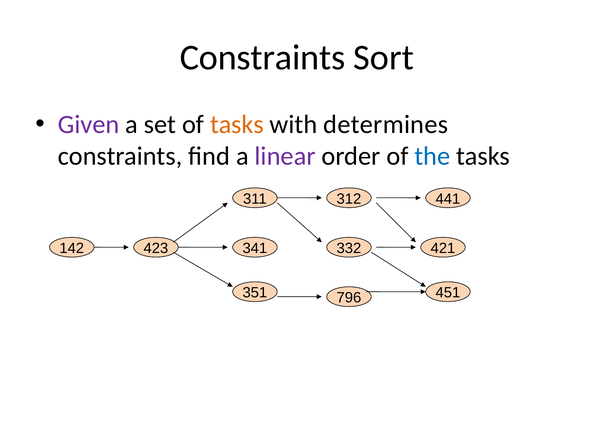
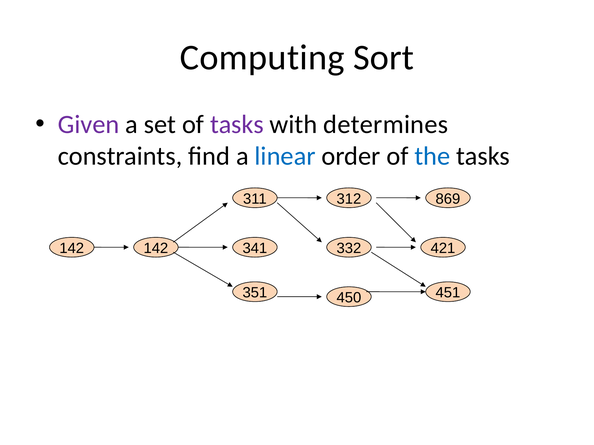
Constraints: Constraints -> Computing (262, 58)
tasks colour: orange -> purple (237, 125)
linear colour: purple -> blue (285, 156)
441: 441 -> 869 (448, 199)
142 423: 423 -> 142 (156, 249)
796: 796 -> 450 (349, 298)
